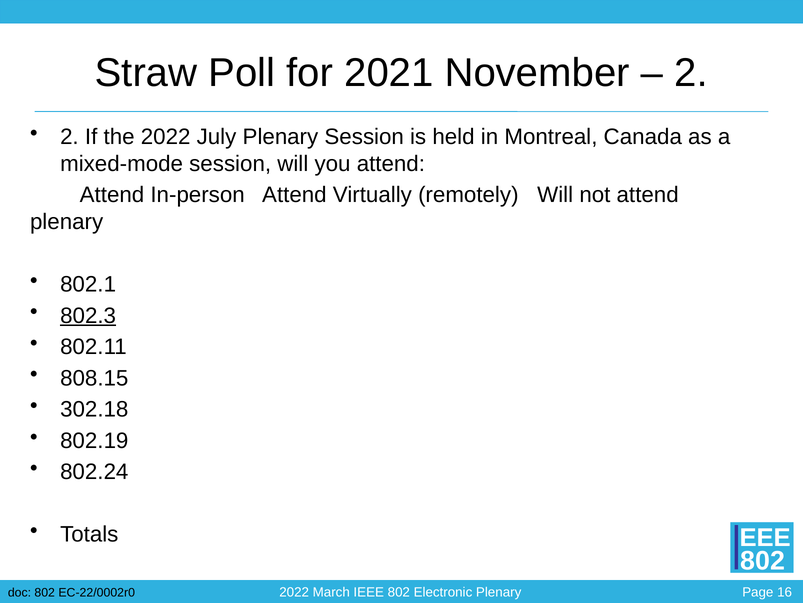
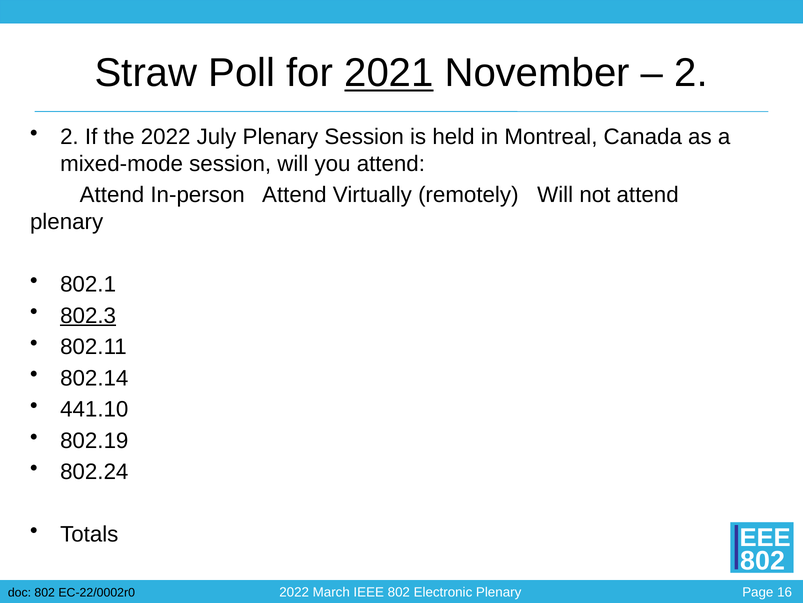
2021 underline: none -> present (389, 73)
808.15: 808.15 -> 802.14 (94, 378)
302.18: 302.18 -> 441.10 (94, 409)
